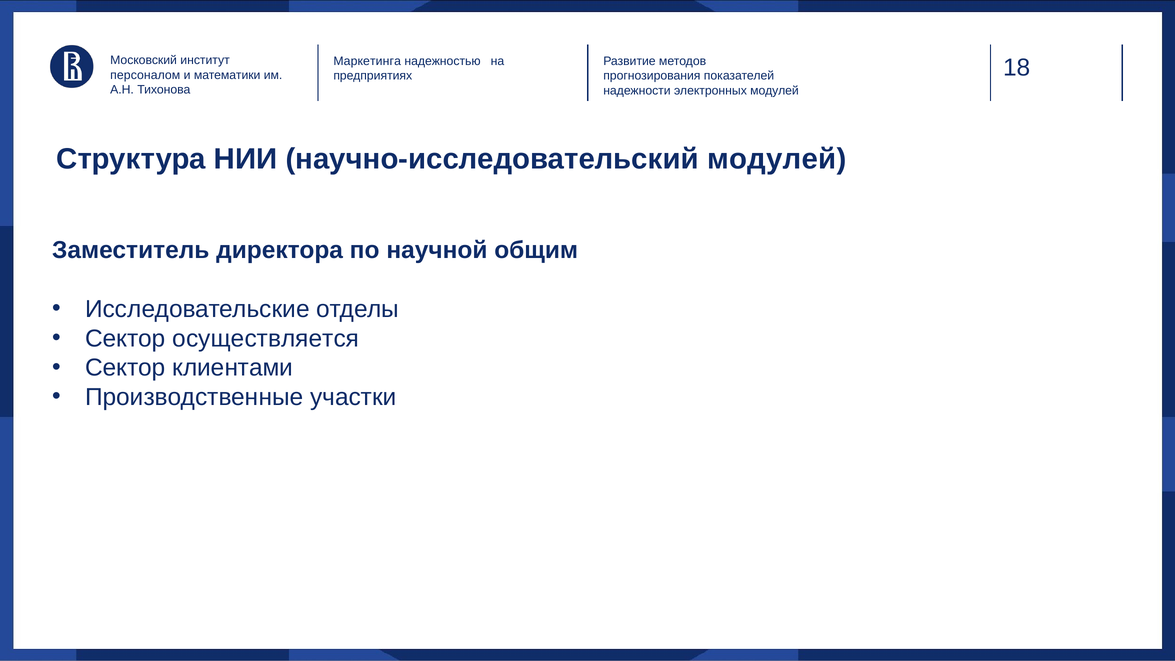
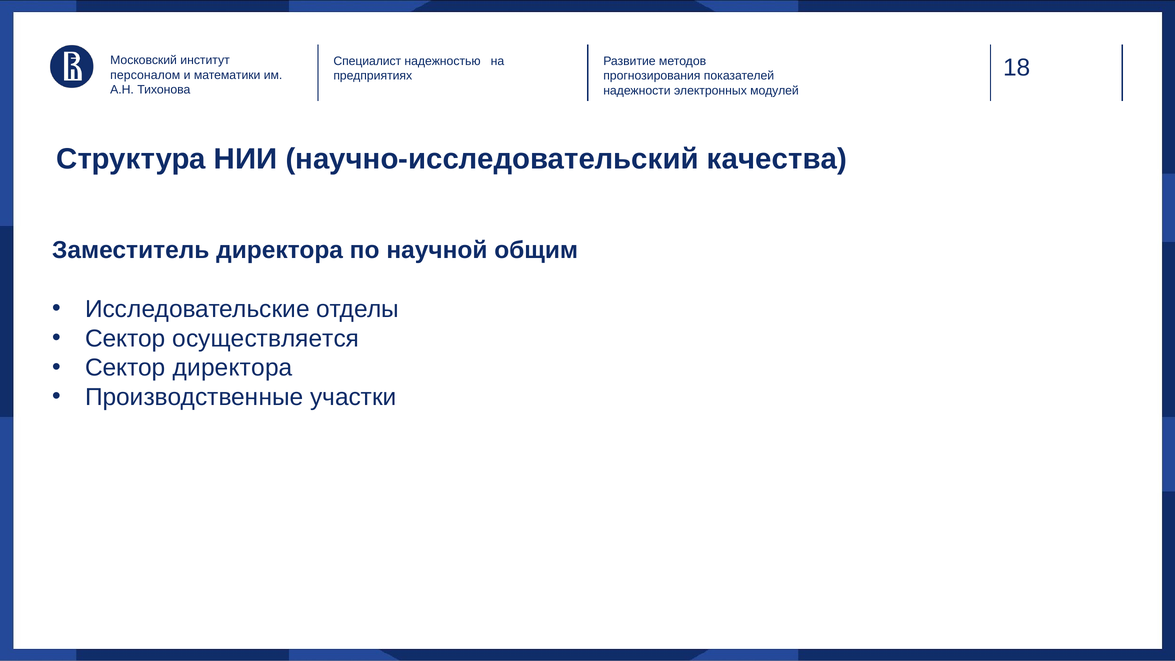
Маркетинга: Маркетинга -> Специалист (367, 61)
научно-исследовательский модулей: модулей -> качества (777, 159)
Сектор клиентами: клиентами -> директора (233, 368)
